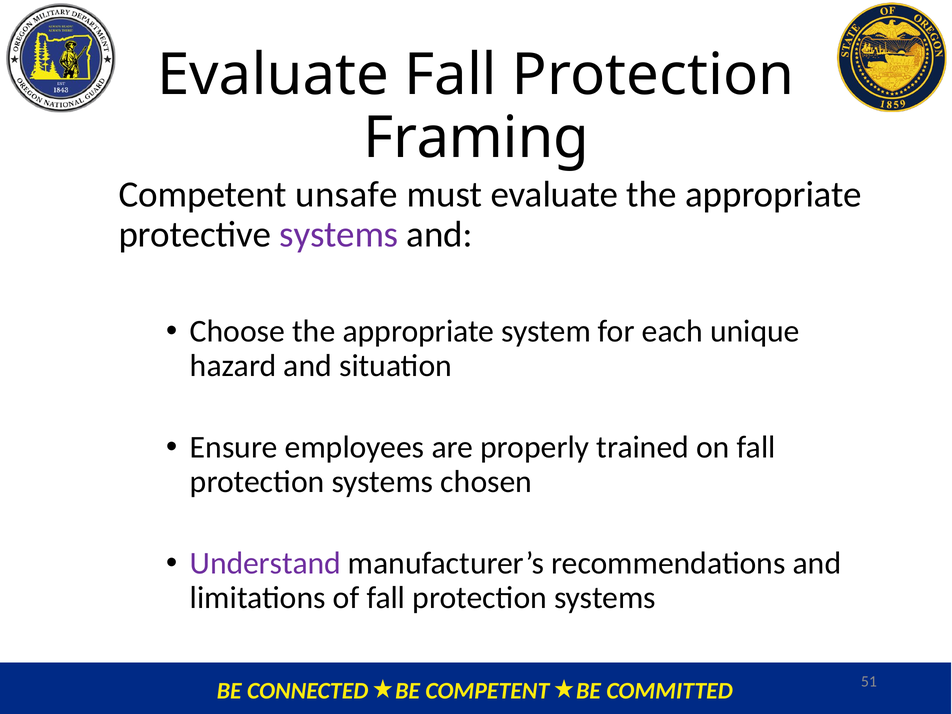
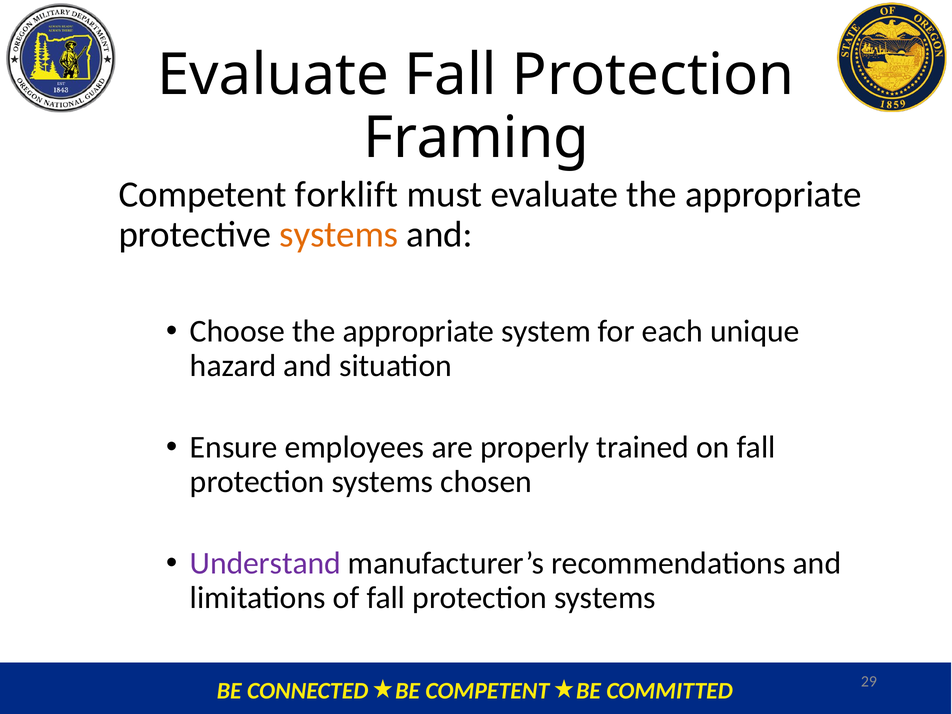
unsafe: unsafe -> forklift (347, 194)
systems colour: purple -> orange (339, 234)
51: 51 -> 29 (869, 682)
